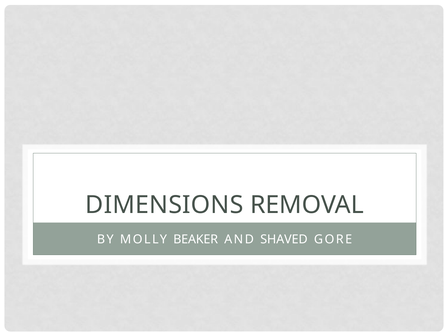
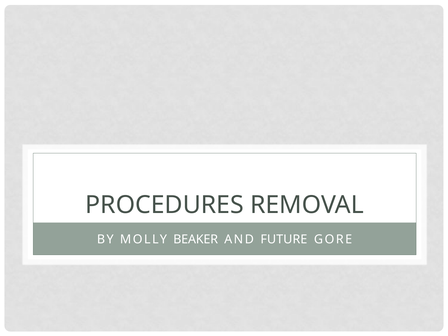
DIMENSIONS: DIMENSIONS -> PROCEDURES (164, 205)
SHAVED: SHAVED -> FUTURE (284, 239)
